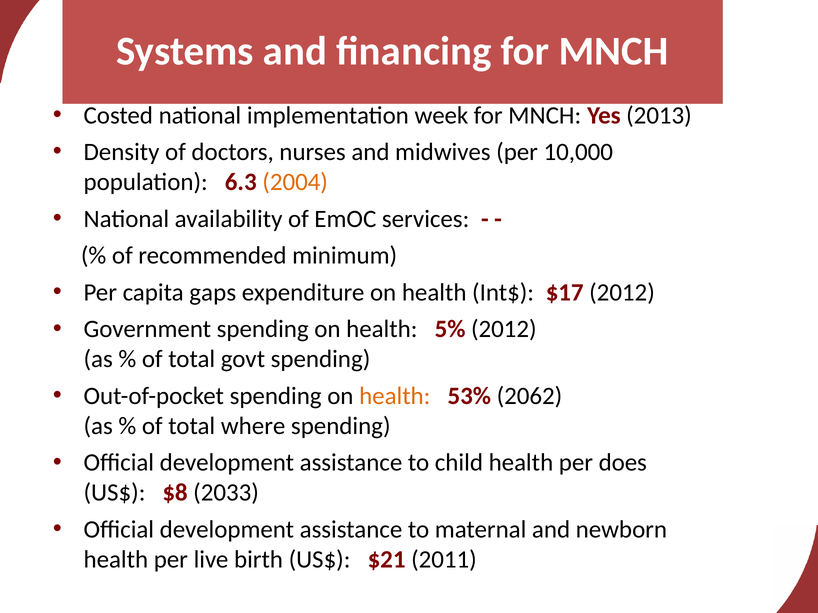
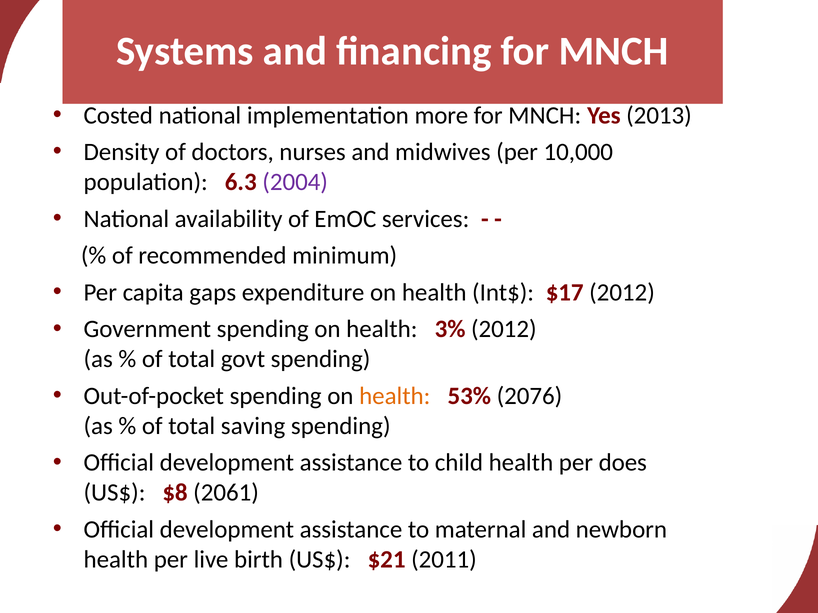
week: week -> more (441, 115)
2004 colour: orange -> purple (295, 182)
5%: 5% -> 3% (450, 329)
2062: 2062 -> 2076 (529, 396)
where: where -> saving (253, 426)
2033: 2033 -> 2061 (226, 493)
